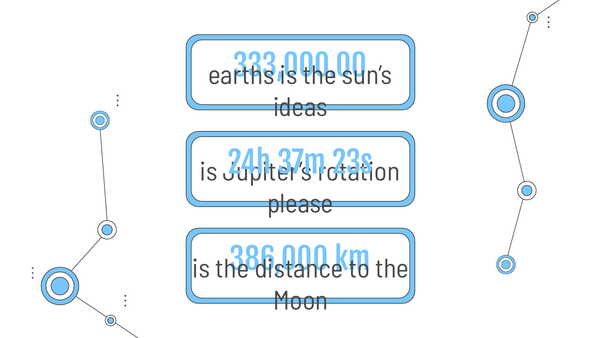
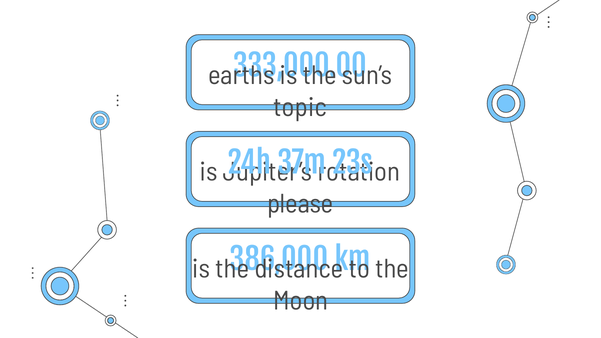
ideas: ideas -> topic (300, 107)
